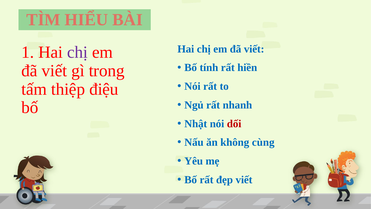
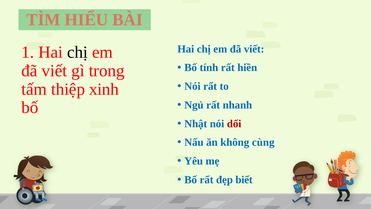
chị colour: purple -> black (77, 52)
điệu: điệu -> xinh (104, 89)
đẹp viết: viết -> biết (244, 179)
